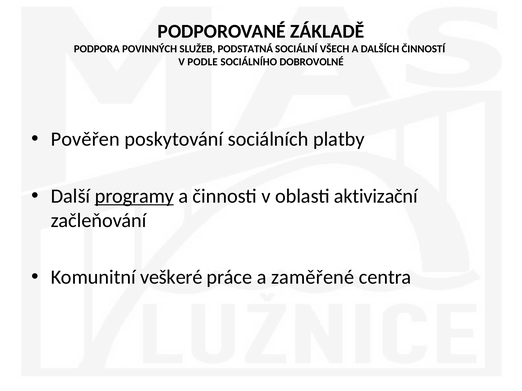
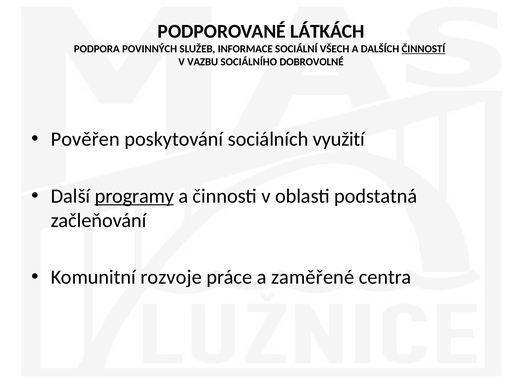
ZÁKLADĚ: ZÁKLADĚ -> LÁTKÁCH (327, 31)
PODSTATNÁ: PODSTATNÁ -> INFORMACE (245, 49)
ČINNOSTÍ underline: none -> present (423, 49)
PODLE: PODLE -> VAZBU (203, 62)
platby: platby -> využití (339, 139)
aktivizační: aktivizační -> podstatná (376, 196)
veškeré: veškeré -> rozvoje (171, 278)
